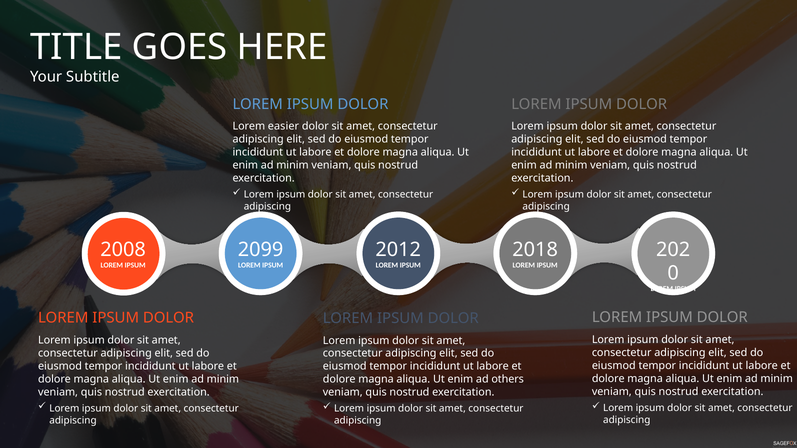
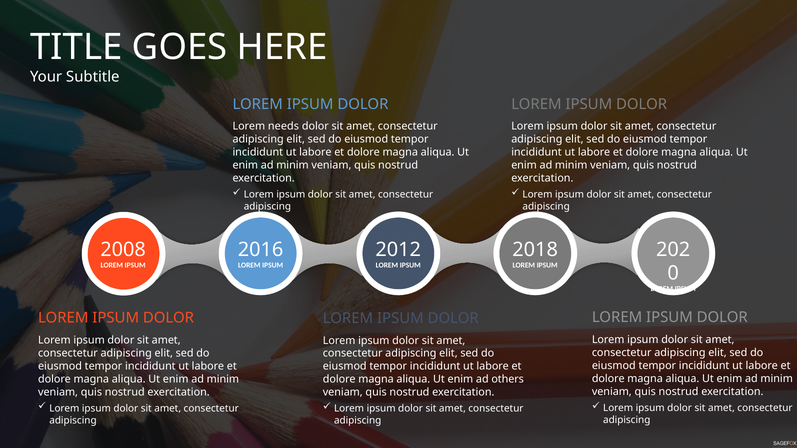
easier: easier -> needs (283, 126)
2099: 2099 -> 2016 (261, 250)
